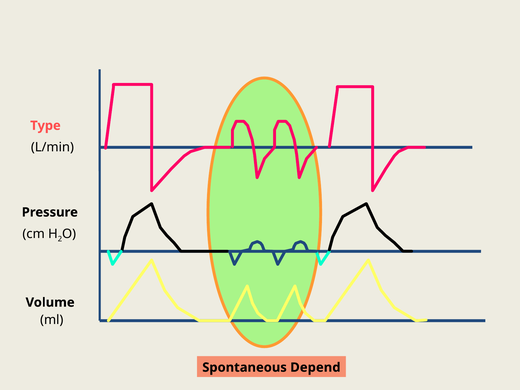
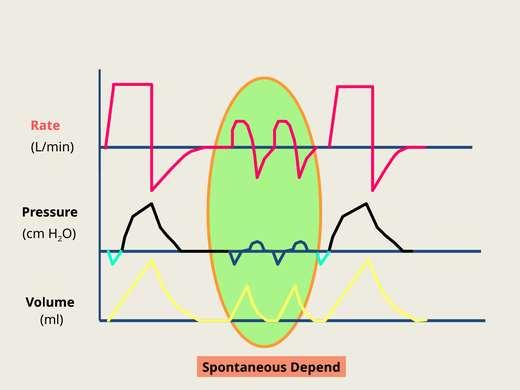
Type: Type -> Rate (45, 126)
